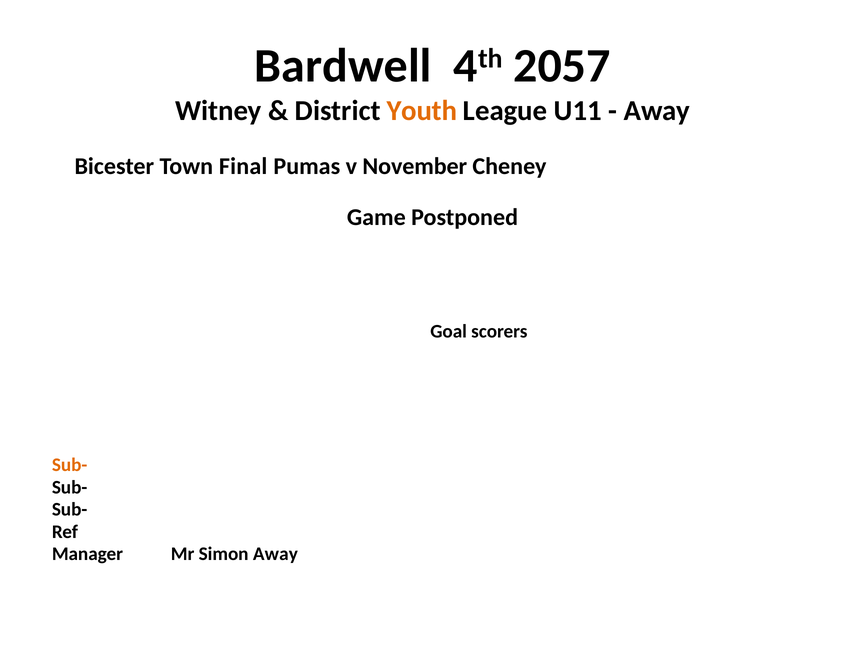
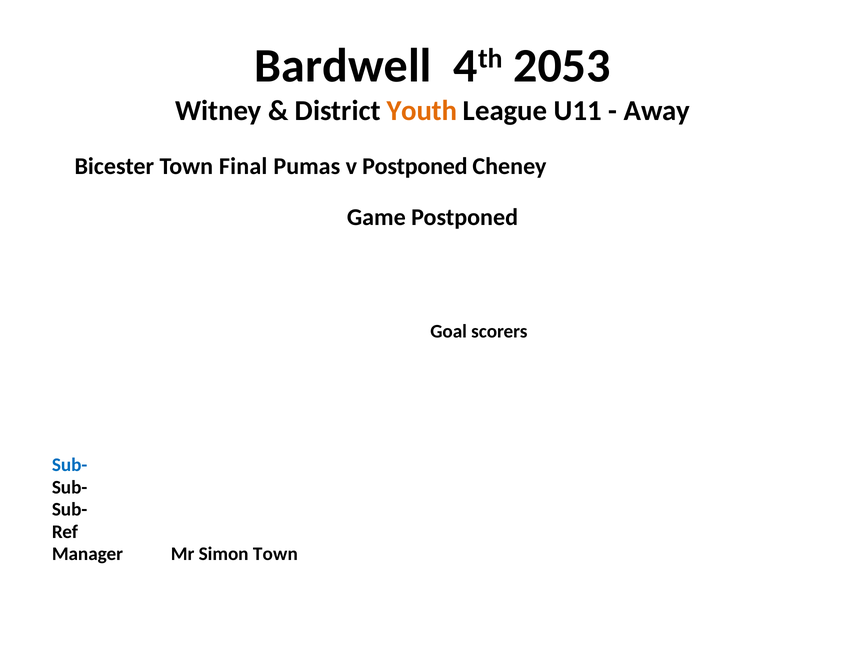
2057: 2057 -> 2053 (562, 66)
v November: November -> Postponed (415, 166)
Sub- colour: orange -> blue (70, 465)
Simon Away: Away -> Town (275, 554)
